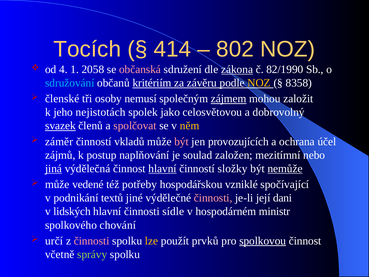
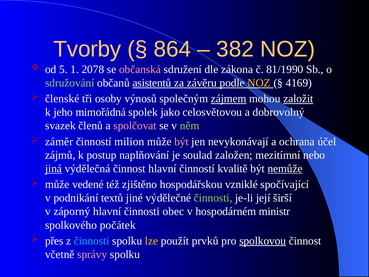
Tocích: Tocích -> Tvorby (87, 49)
414: 414 -> 864 (172, 49)
802: 802 -> 382 (235, 49)
4: 4 -> 5 (63, 69)
2058: 2058 -> 2078 (93, 69)
zákona underline: present -> none (237, 69)
82/1990: 82/1990 -> 81/1990 (285, 69)
sdružování colour: light blue -> light green (70, 83)
kritériím: kritériím -> asistentů (152, 83)
8358: 8358 -> 4169 (299, 83)
nemusí: nemusí -> výnosů (141, 99)
založit underline: none -> present (298, 99)
nejistotách: nejistotách -> mimořádná (101, 112)
svazek underline: present -> none (60, 126)
něm colour: yellow -> light green (190, 126)
vkladů: vkladů -> milion (129, 141)
provozujících: provozujících -> nevykonávají (238, 141)
hlavní underline: present -> none (162, 168)
složky: složky -> kvalitě (233, 168)
potřeby: potřeby -> zjištěno (140, 184)
činnosti colour: pink -> light green (213, 198)
dani: dani -> širší (283, 198)
lidských: lidských -> záporný (72, 211)
sídle: sídle -> obec (173, 211)
chování: chování -> počátek (118, 225)
určí: určí -> přes (54, 241)
činnosti colour: pink -> light blue (92, 241)
správy colour: light green -> pink (92, 254)
